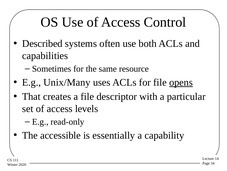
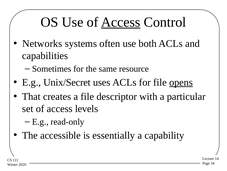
Access underline: none -> present (121, 22)
Described: Described -> Networks (42, 43)
Unix/Many: Unix/Many -> Unix/Secret (67, 82)
